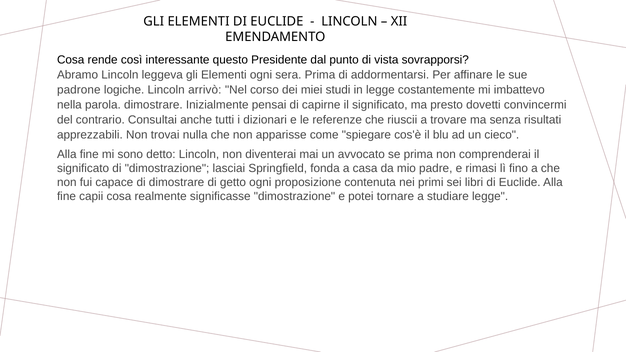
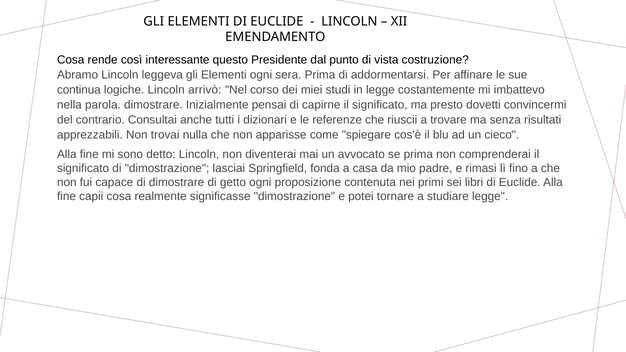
sovrapporsi: sovrapporsi -> costruzione (435, 60)
padrone: padrone -> continua (79, 90)
